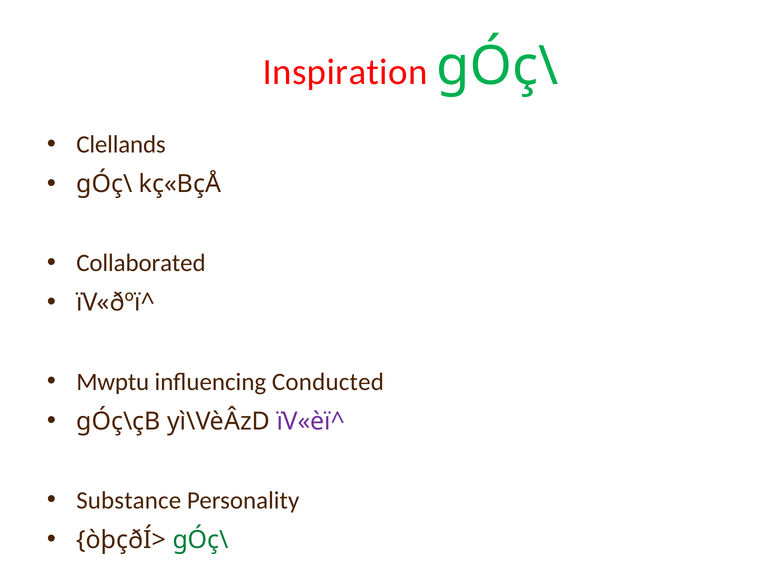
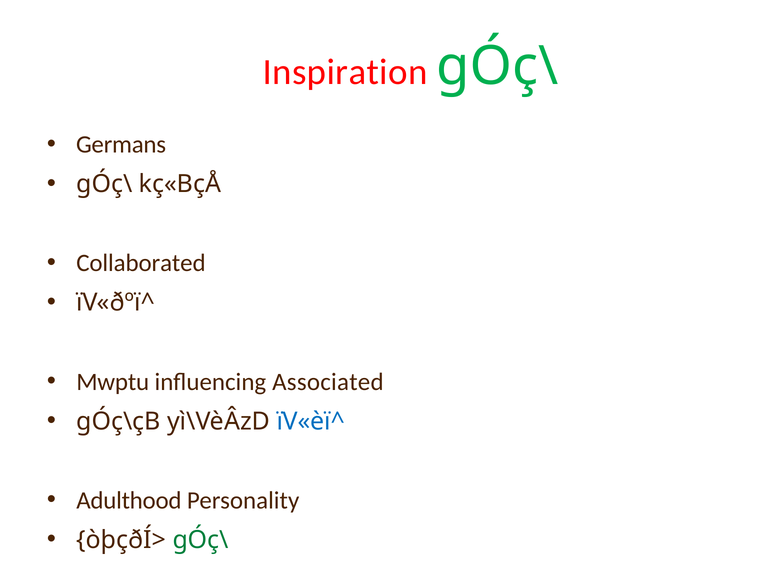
Clellands: Clellands -> Germans (121, 144)
Conducted: Conducted -> Associated (328, 381)
ïV«èï^ colour: purple -> blue (311, 421)
Substance: Substance -> Adulthood (129, 500)
